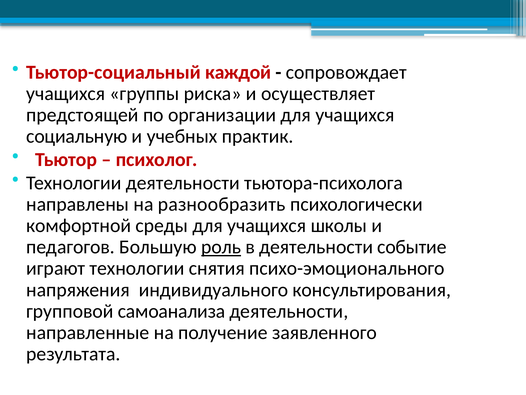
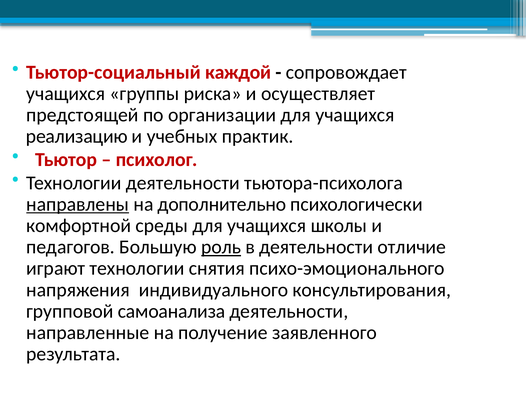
социальную: социальную -> реализацию (77, 136)
направлены underline: none -> present (78, 204)
разнообразить: разнообразить -> дополнительно (222, 204)
событие: событие -> отличие (412, 247)
